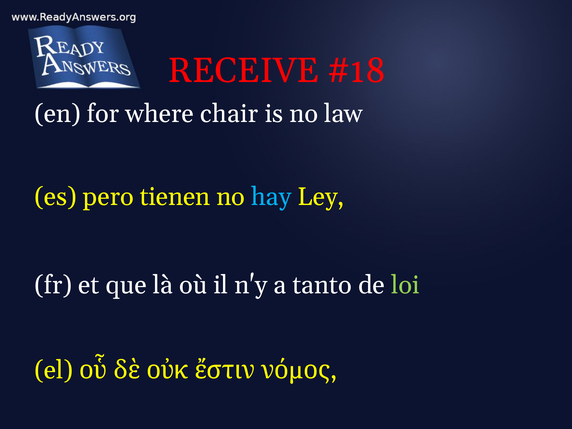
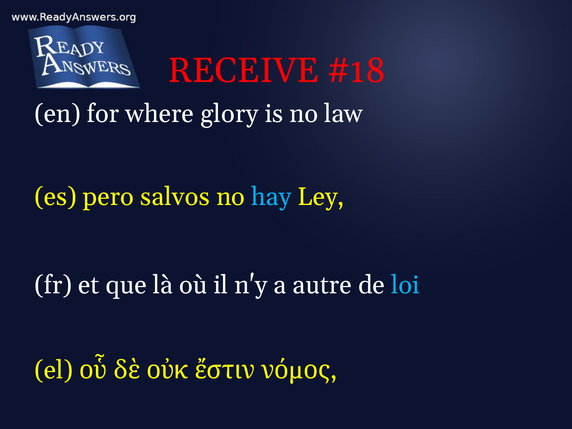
chair: chair -> glory (229, 114)
tienen: tienen -> salvos (175, 197)
tanto: tanto -> autre (322, 285)
loi colour: light green -> light blue (405, 285)
